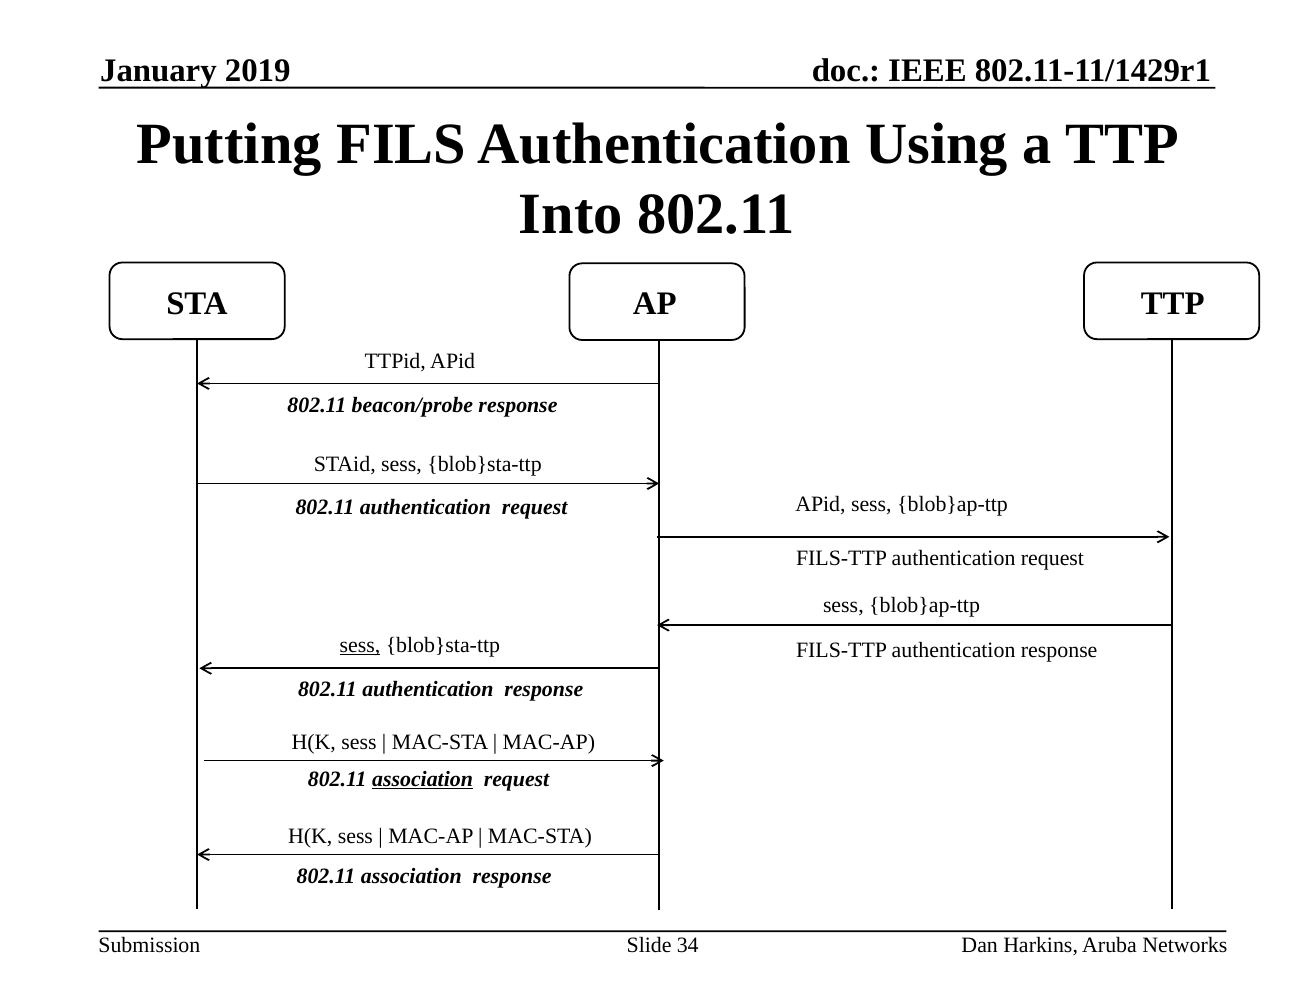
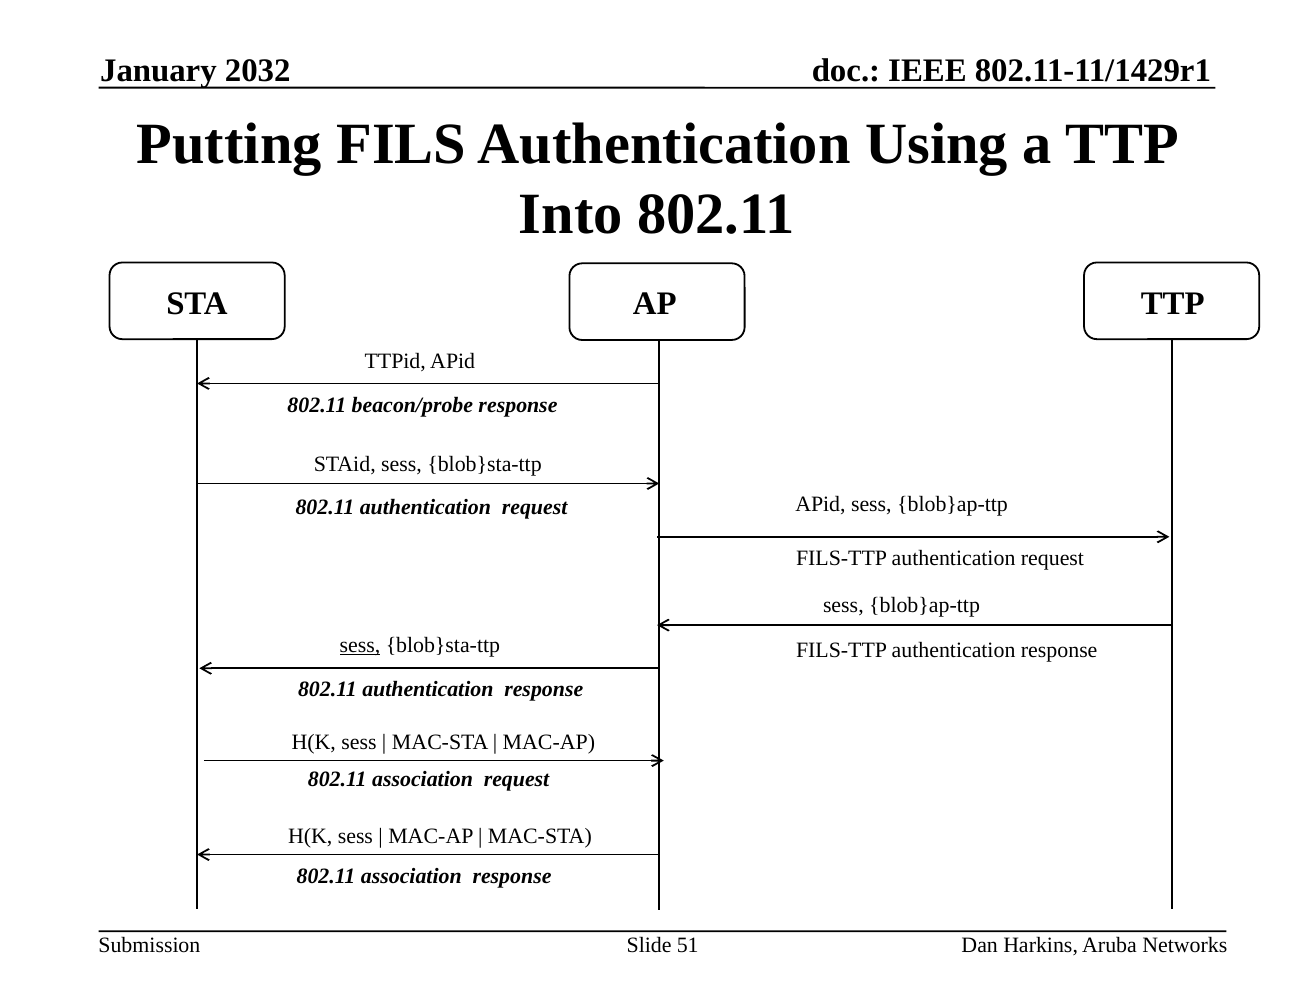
2019: 2019 -> 2032 (258, 70)
association underline: present -> none (423, 779)
34: 34 -> 51 (688, 945)
